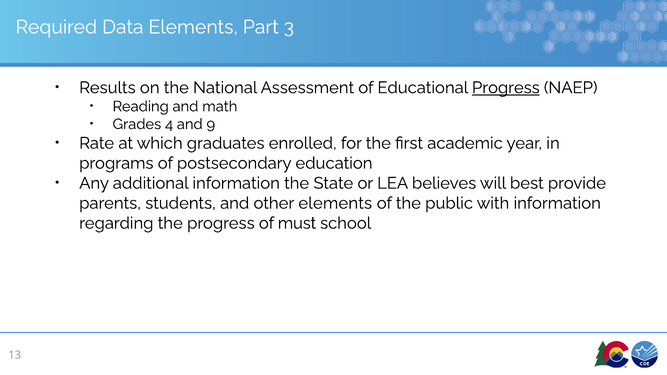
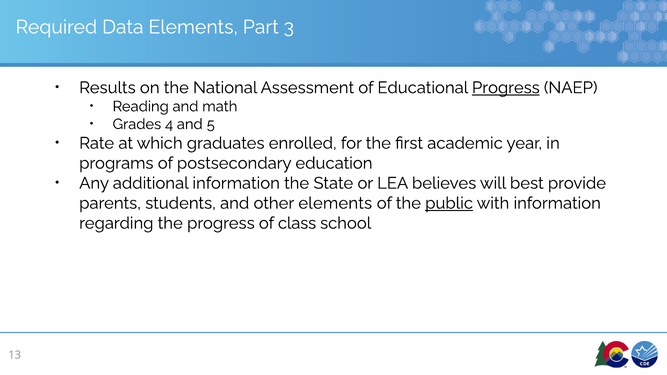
9: 9 -> 5 (211, 124)
public underline: none -> present (449, 203)
must: must -> class (297, 223)
